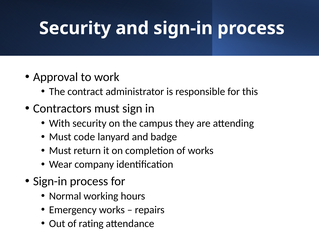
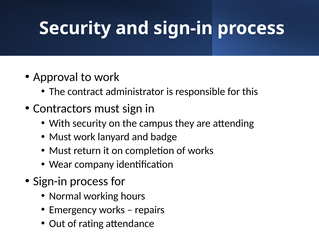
Must code: code -> work (84, 137)
